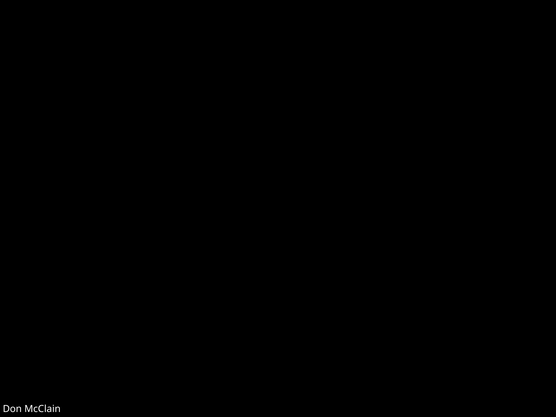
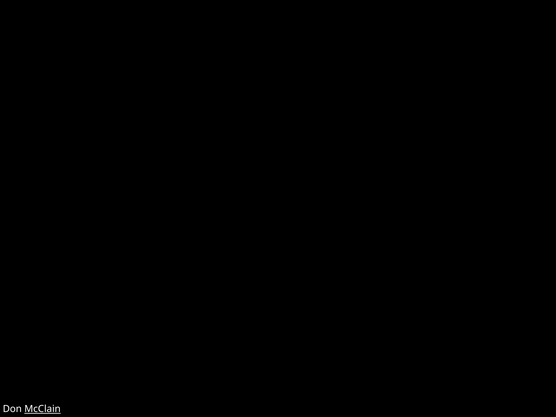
McClain underline: none -> present (43, 409)
